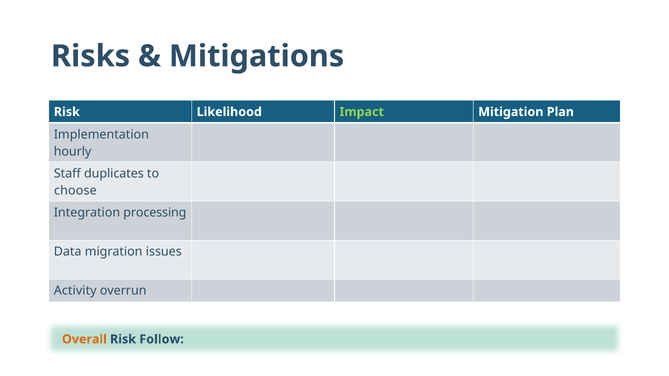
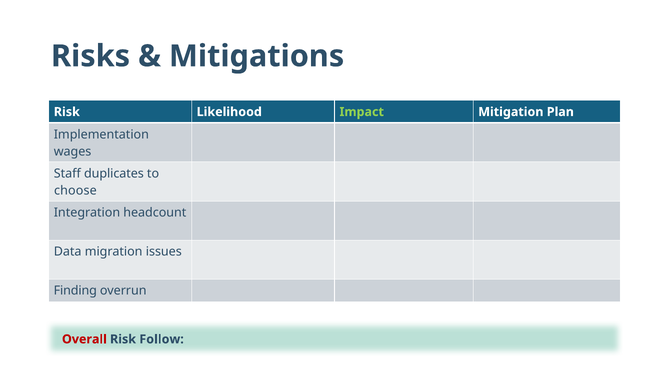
hourly: hourly -> wages (73, 152)
processing: processing -> headcount (155, 213)
Activity: Activity -> Finding (75, 291)
Overall colour: orange -> red (84, 339)
